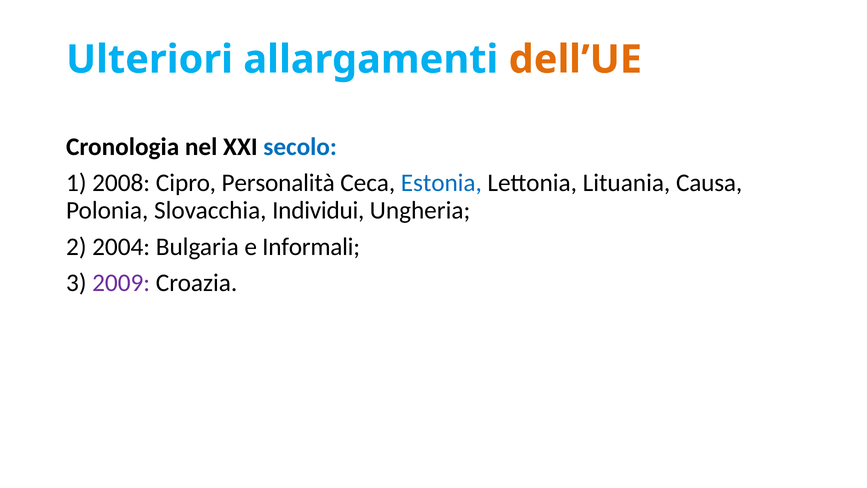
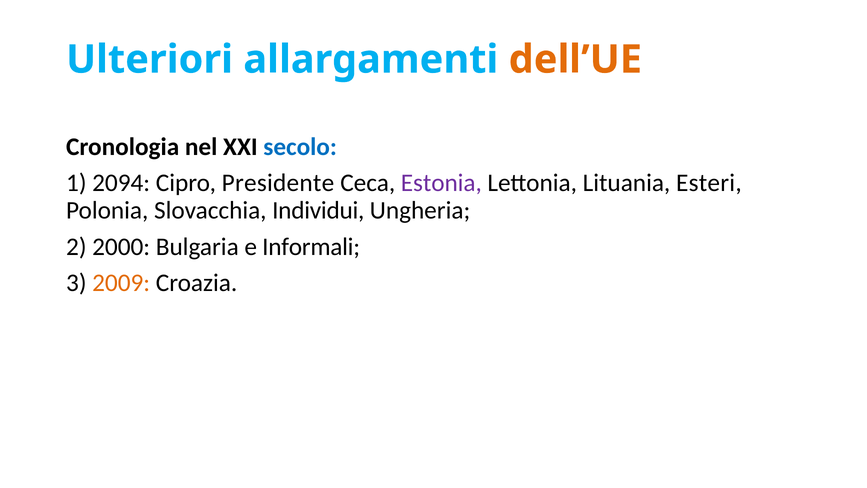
2008: 2008 -> 2094 (121, 183)
Personalità: Personalità -> Presidente (278, 183)
Estonia colour: blue -> purple (441, 183)
Causa: Causa -> Esteri (709, 183)
2004: 2004 -> 2000 (121, 247)
2009 colour: purple -> orange (121, 283)
